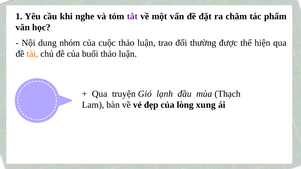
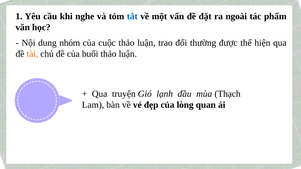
tắt colour: purple -> blue (132, 16)
chăm: chăm -> ngoài (236, 16)
xung: xung -> quan (206, 105)
